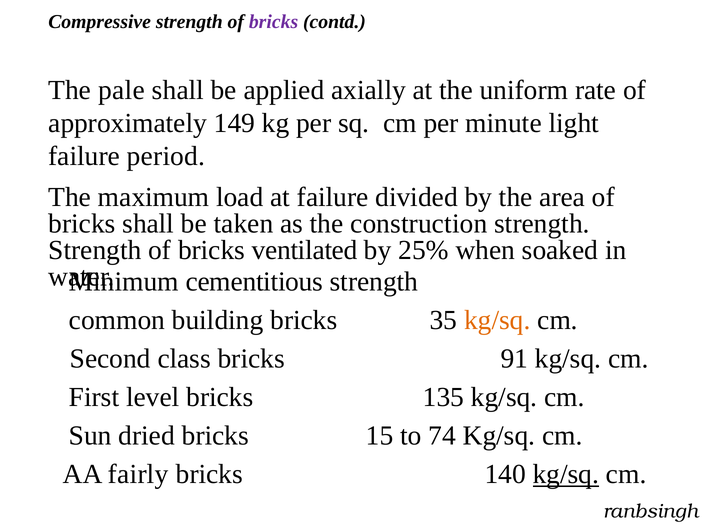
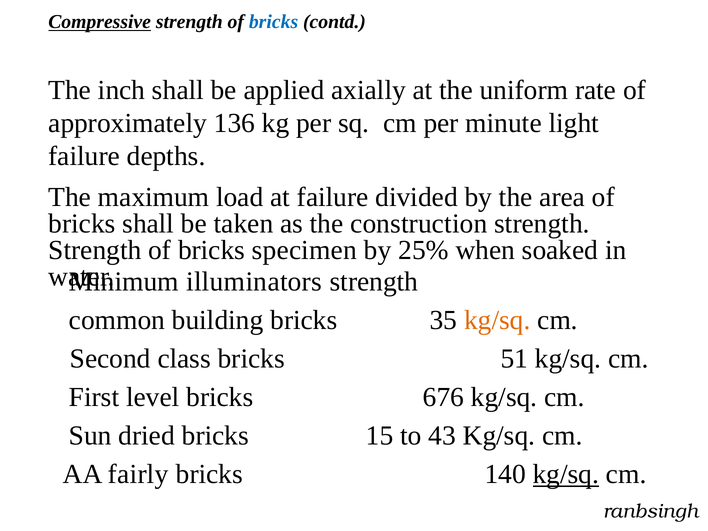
Compressive underline: none -> present (100, 22)
bricks colour: purple -> blue (274, 22)
pale: pale -> inch (122, 90)
149: 149 -> 136 (234, 123)
period: period -> depths (166, 156)
ventilated: ventilated -> specimen (304, 250)
cementitious: cementitious -> illuminators (254, 281)
91: 91 -> 51 (514, 359)
135: 135 -> 676 (444, 397)
74: 74 -> 43 (442, 436)
